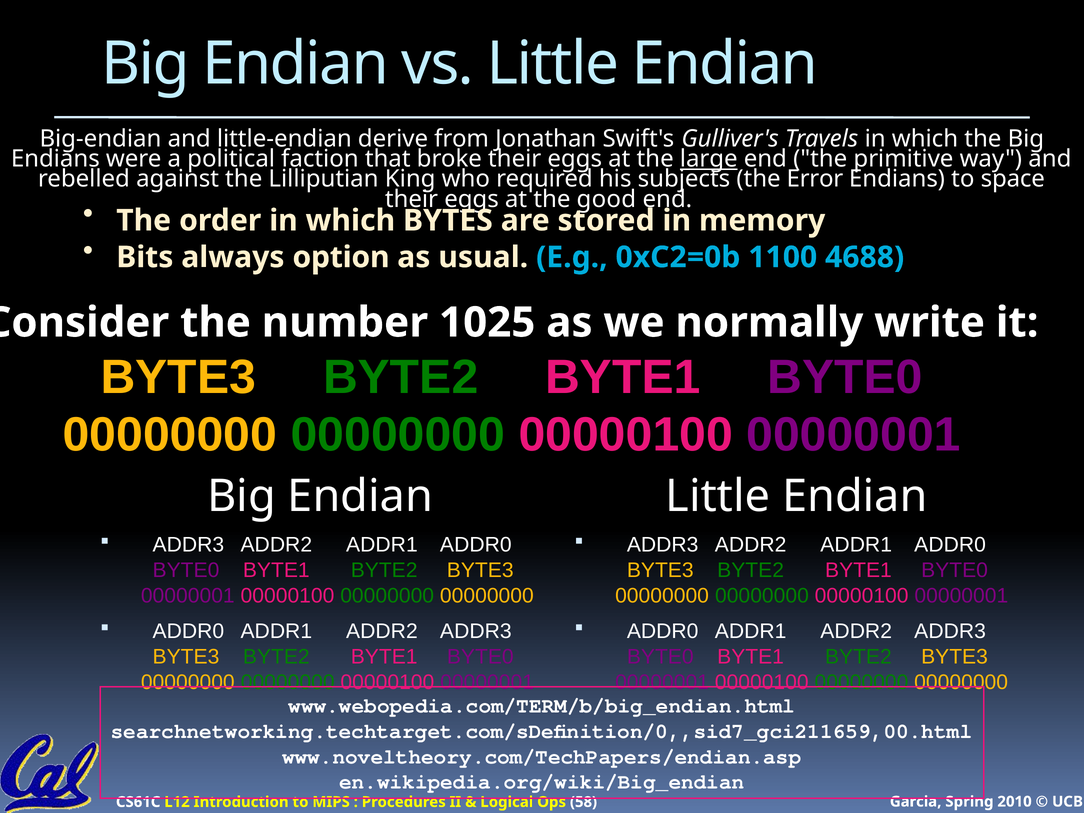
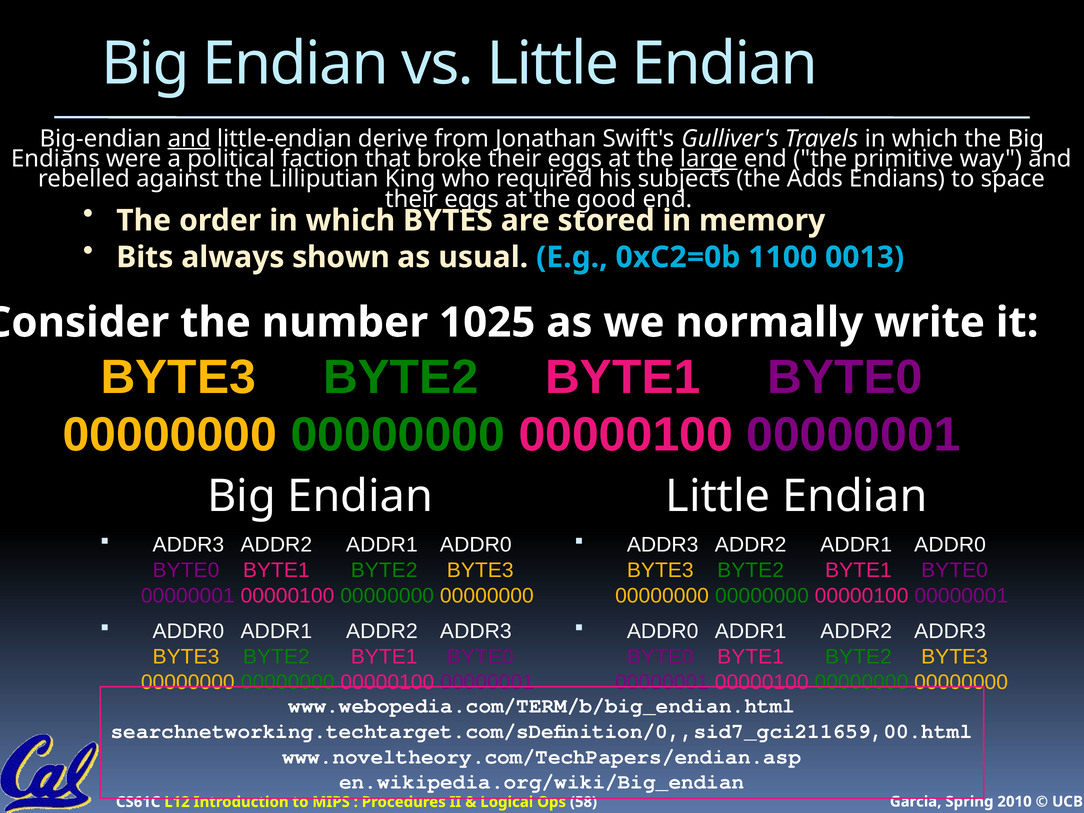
and underline: none -> present (189, 139)
Error: Error -> Adds (815, 179)
option: option -> shown (341, 257)
4688: 4688 -> 0013 (865, 257)
